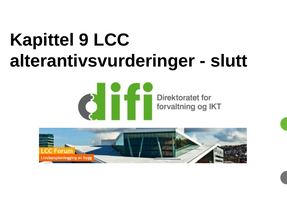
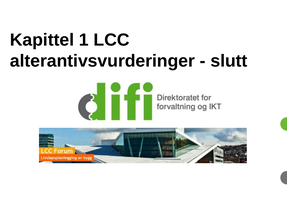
9: 9 -> 1 (84, 40)
